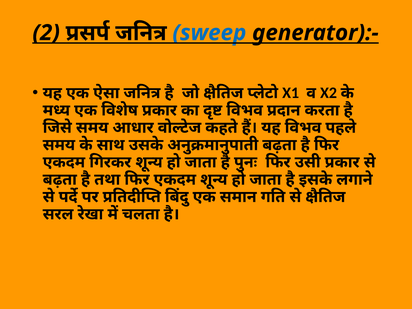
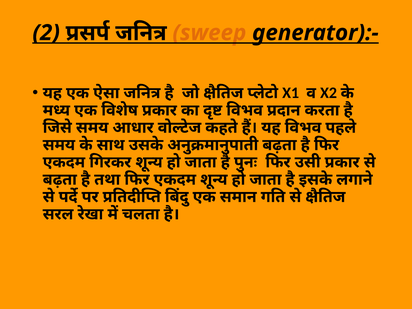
sweep colour: blue -> orange (209, 33)
